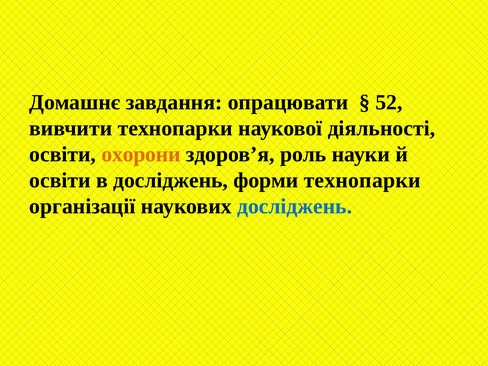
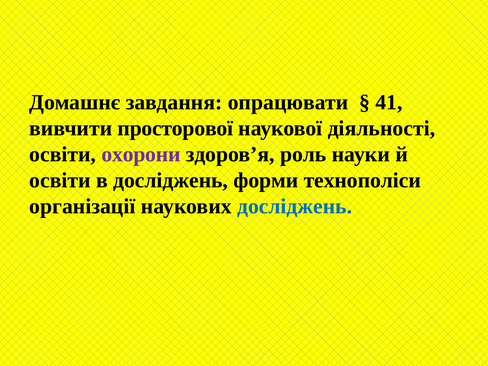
52: 52 -> 41 (389, 102)
вивчити технопарки: технопарки -> просторової (175, 128)
охорони colour: orange -> purple (141, 154)
форми технопарки: технопарки -> технополіси (362, 180)
